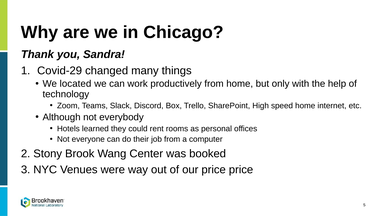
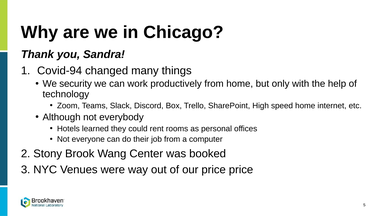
Covid-29: Covid-29 -> Covid-94 (60, 71)
located: located -> security (76, 84)
